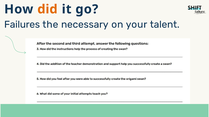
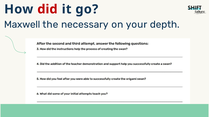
did colour: orange -> red (47, 9)
Failures: Failures -> Maxwell (22, 25)
talent: talent -> depth (165, 25)
